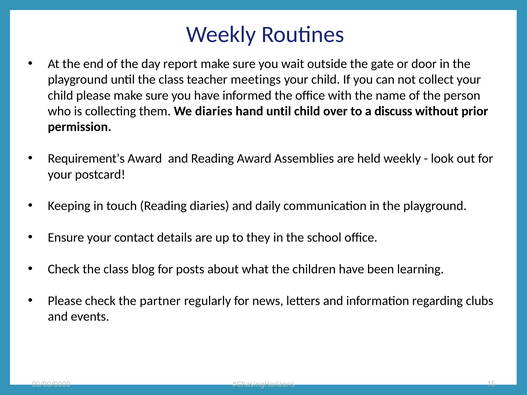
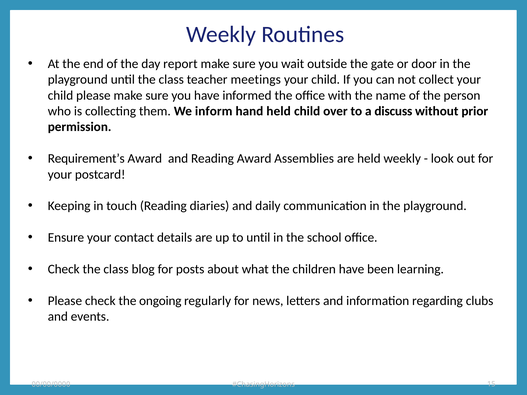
We diaries: diaries -> inform (214, 111)
hand until: until -> held (279, 111)
to they: they -> until (258, 238)
partner: partner -> ongoing (160, 301)
